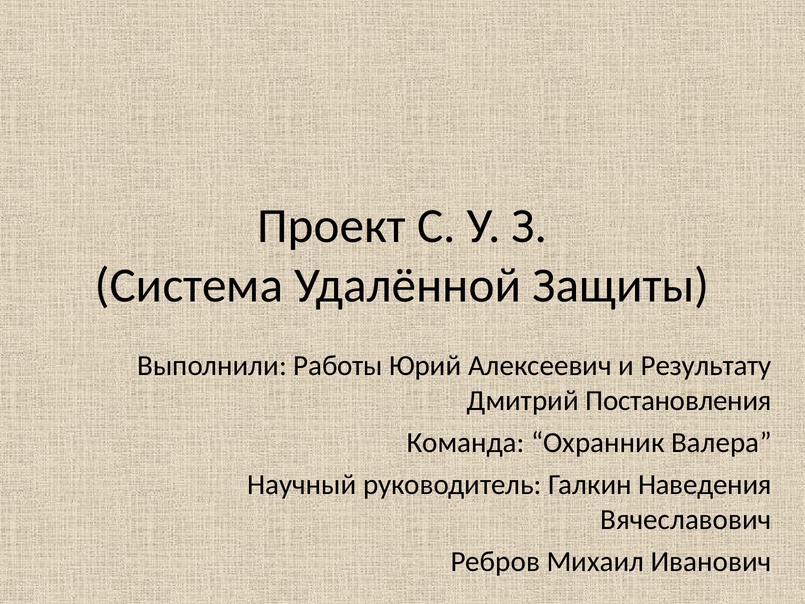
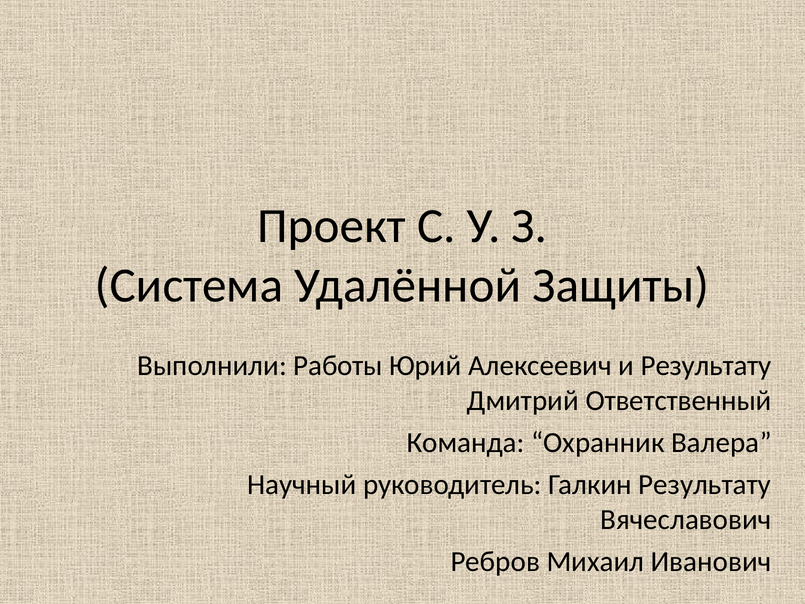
Постановления: Постановления -> Ответственный (679, 400)
Галкин Наведения: Наведения -> Результату (705, 485)
